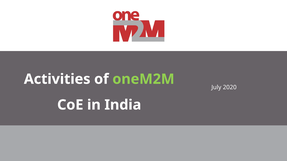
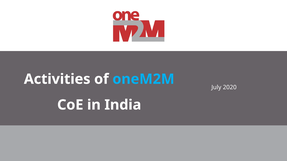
oneM2M colour: light green -> light blue (143, 79)
